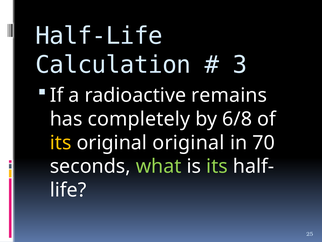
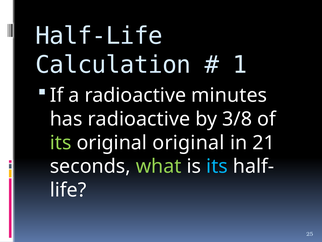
3: 3 -> 1 (240, 65)
remains: remains -> minutes (229, 95)
has completely: completely -> radioactive (139, 119)
6/8: 6/8 -> 3/8 (237, 119)
its colour: yellow -> light green (61, 142)
70: 70 -> 21 (264, 142)
its colour: light green -> light blue (217, 166)
